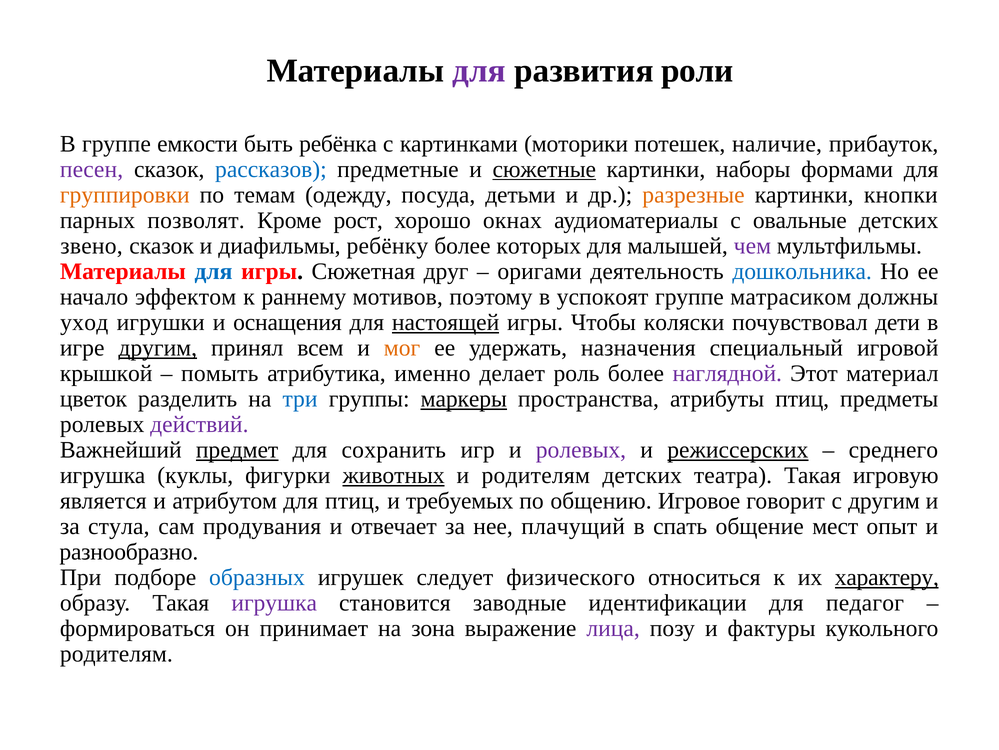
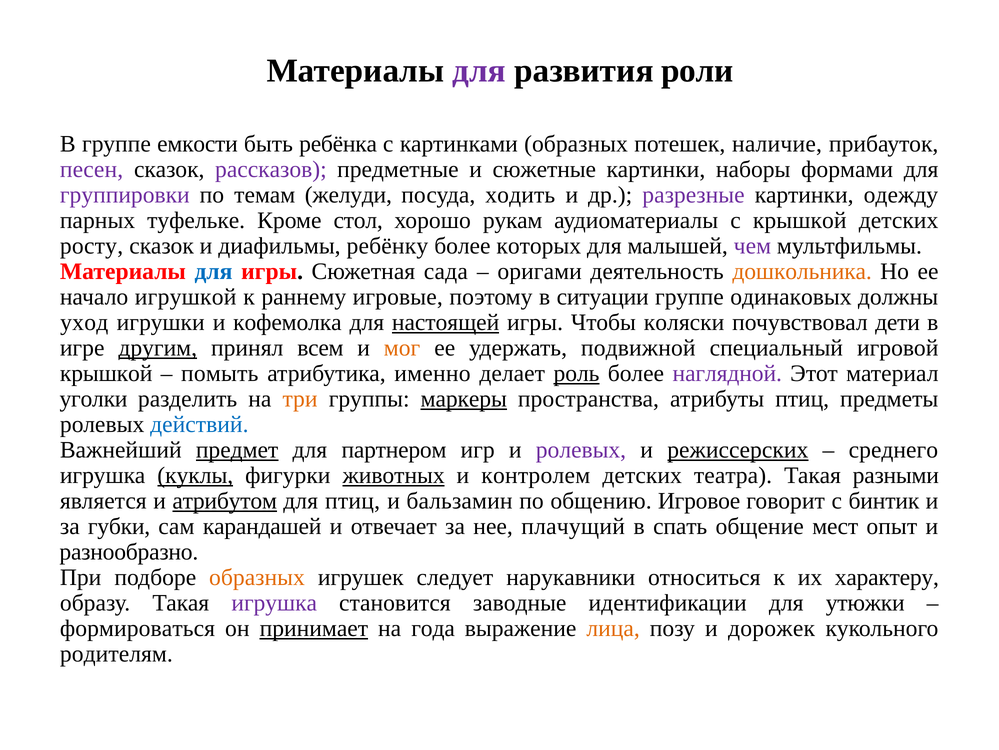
картинками моторики: моторики -> образных (576, 144)
рассказов colour: blue -> purple (271, 169)
сюжетные underline: present -> none (544, 169)
группировки colour: orange -> purple (125, 195)
одежду: одежду -> желуди (348, 195)
детьми: детьми -> ходить (520, 195)
разрезные colour: orange -> purple (693, 195)
кнопки: кнопки -> одежду (901, 195)
позволят: позволят -> туфельке (196, 220)
рост: рост -> стол (358, 220)
окнах: окнах -> рукам (513, 220)
с овальные: овальные -> крышкой (800, 220)
звено: звено -> росту (92, 246)
друг: друг -> сада (446, 271)
дошкольника colour: blue -> orange (802, 271)
эффектом: эффектом -> игрушкой (186, 297)
мотивов: мотивов -> игровые (398, 297)
успокоят: успокоят -> ситуации (603, 297)
матрасиком: матрасиком -> одинаковых (791, 297)
оснащения: оснащения -> кофемолка (287, 322)
назначения: назначения -> подвижной (638, 348)
роль underline: none -> present (577, 373)
цветок: цветок -> уголки (94, 399)
три colour: blue -> orange (300, 399)
действий colour: purple -> blue (199, 424)
сохранить: сохранить -> партнером (394, 450)
куклы underline: none -> present (195, 475)
и родителям: родителям -> контролем (536, 475)
игровую: игровую -> разными (896, 475)
атрибутом underline: none -> present (225, 500)
требуемых: требуемых -> бальзамин (459, 500)
с другим: другим -> бинтик (884, 500)
стула: стула -> губки (119, 526)
продувания: продувания -> карандашей (262, 526)
образных colour: blue -> orange (257, 577)
физического: физического -> нарукавники (571, 577)
характеру underline: present -> none (887, 577)
педагог: педагог -> утюжки (865, 602)
принимает underline: none -> present (314, 628)
зона: зона -> года (433, 628)
лица colour: purple -> orange (613, 628)
фактуры: фактуры -> дорожек (772, 628)
